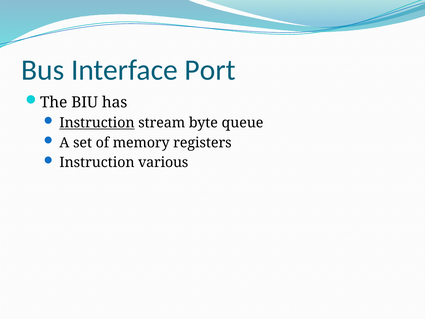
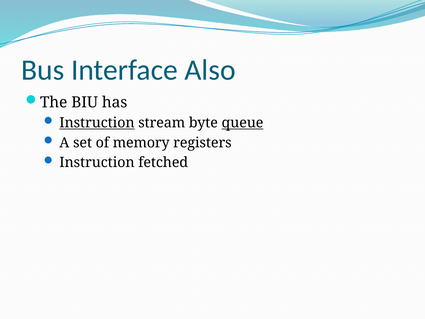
Port: Port -> Also (210, 70)
queue underline: none -> present (242, 123)
various: various -> fetched (163, 162)
